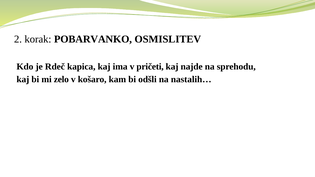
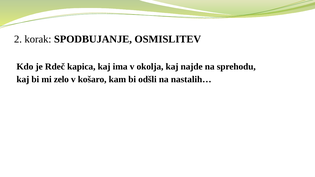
POBARVANKO: POBARVANKO -> SPODBUJANJE (93, 39)
pričeti: pričeti -> okolja (150, 67)
